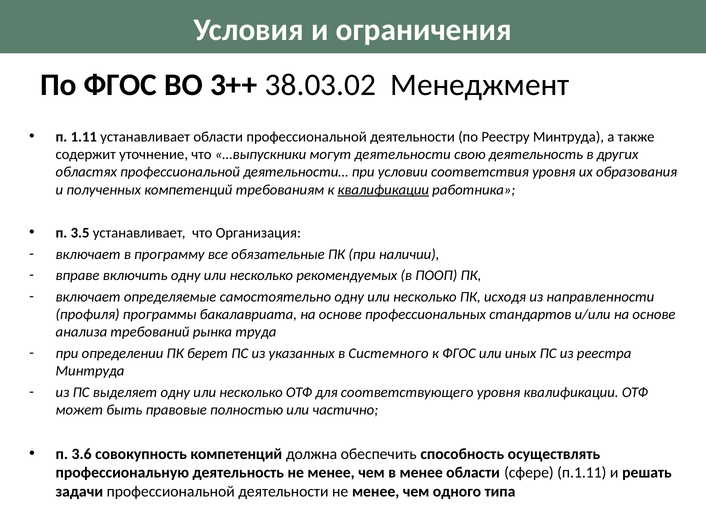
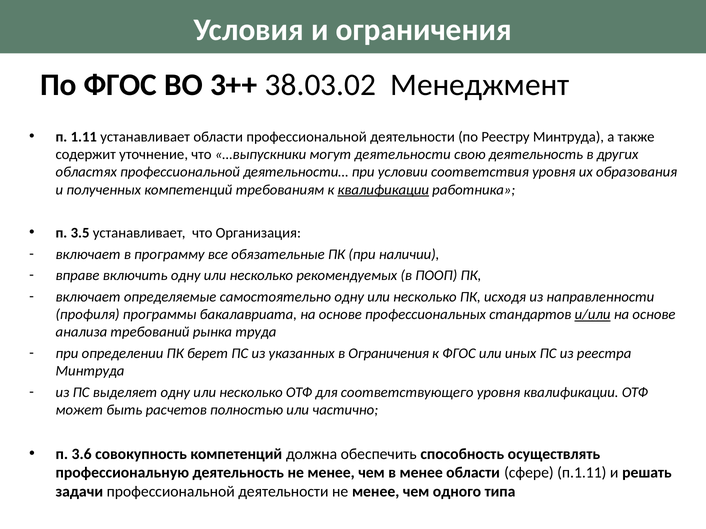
и/или underline: none -> present (593, 315)
в Системного: Системного -> Ограничения (389, 354)
правовые: правовые -> расчетов (176, 410)
